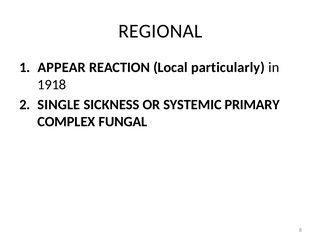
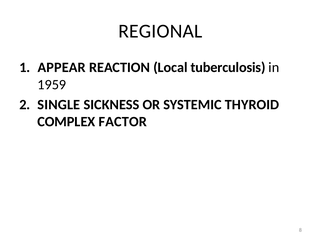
particularly: particularly -> tuberculosis (228, 67)
1918: 1918 -> 1959 (52, 84)
PRIMARY: PRIMARY -> THYROID (252, 104)
FUNGAL: FUNGAL -> FACTOR (123, 122)
